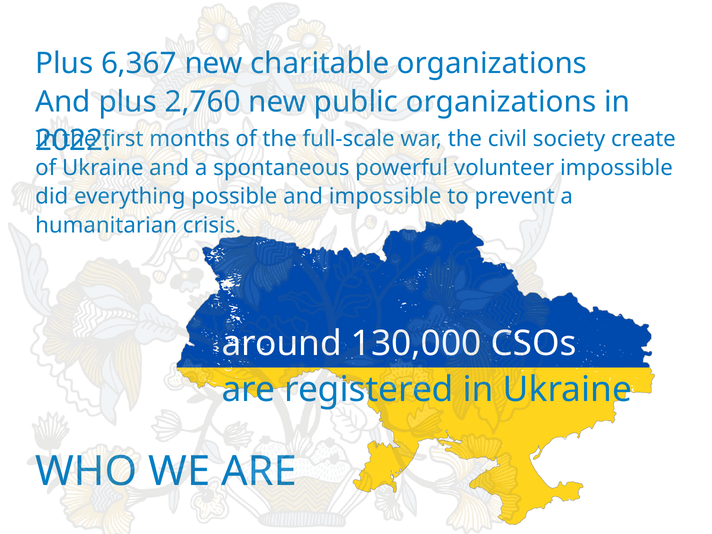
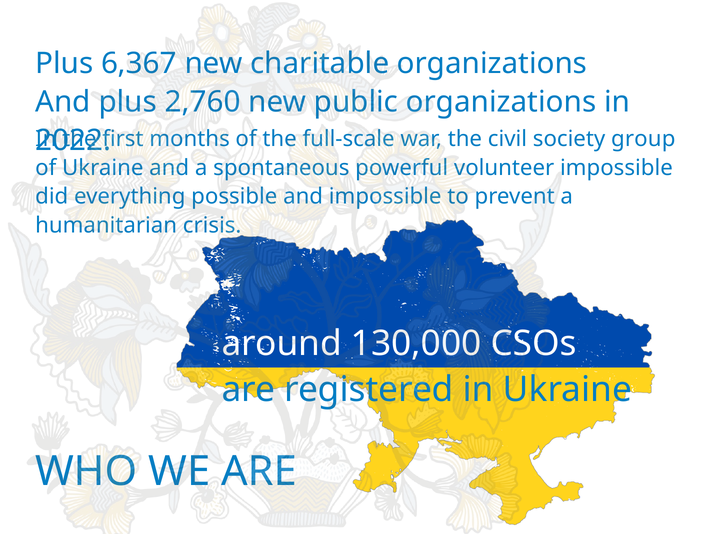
create: create -> group (643, 139)
